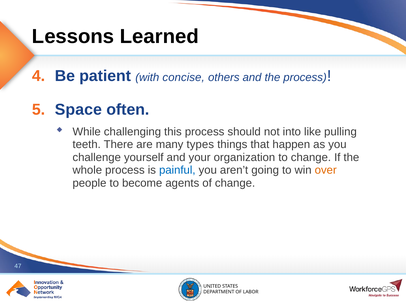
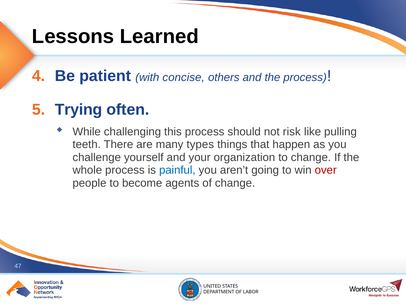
Space: Space -> Trying (79, 110)
into: into -> risk (292, 132)
over colour: orange -> red (326, 170)
